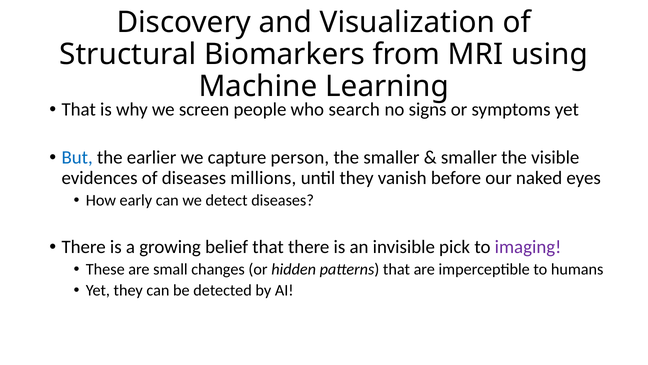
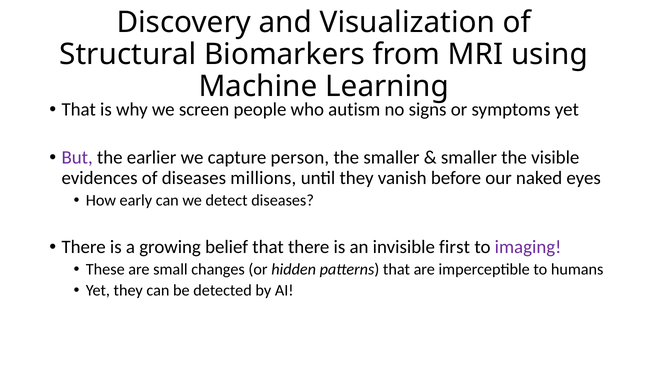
search: search -> autism (354, 110)
But colour: blue -> purple (77, 158)
pick: pick -> first (455, 247)
